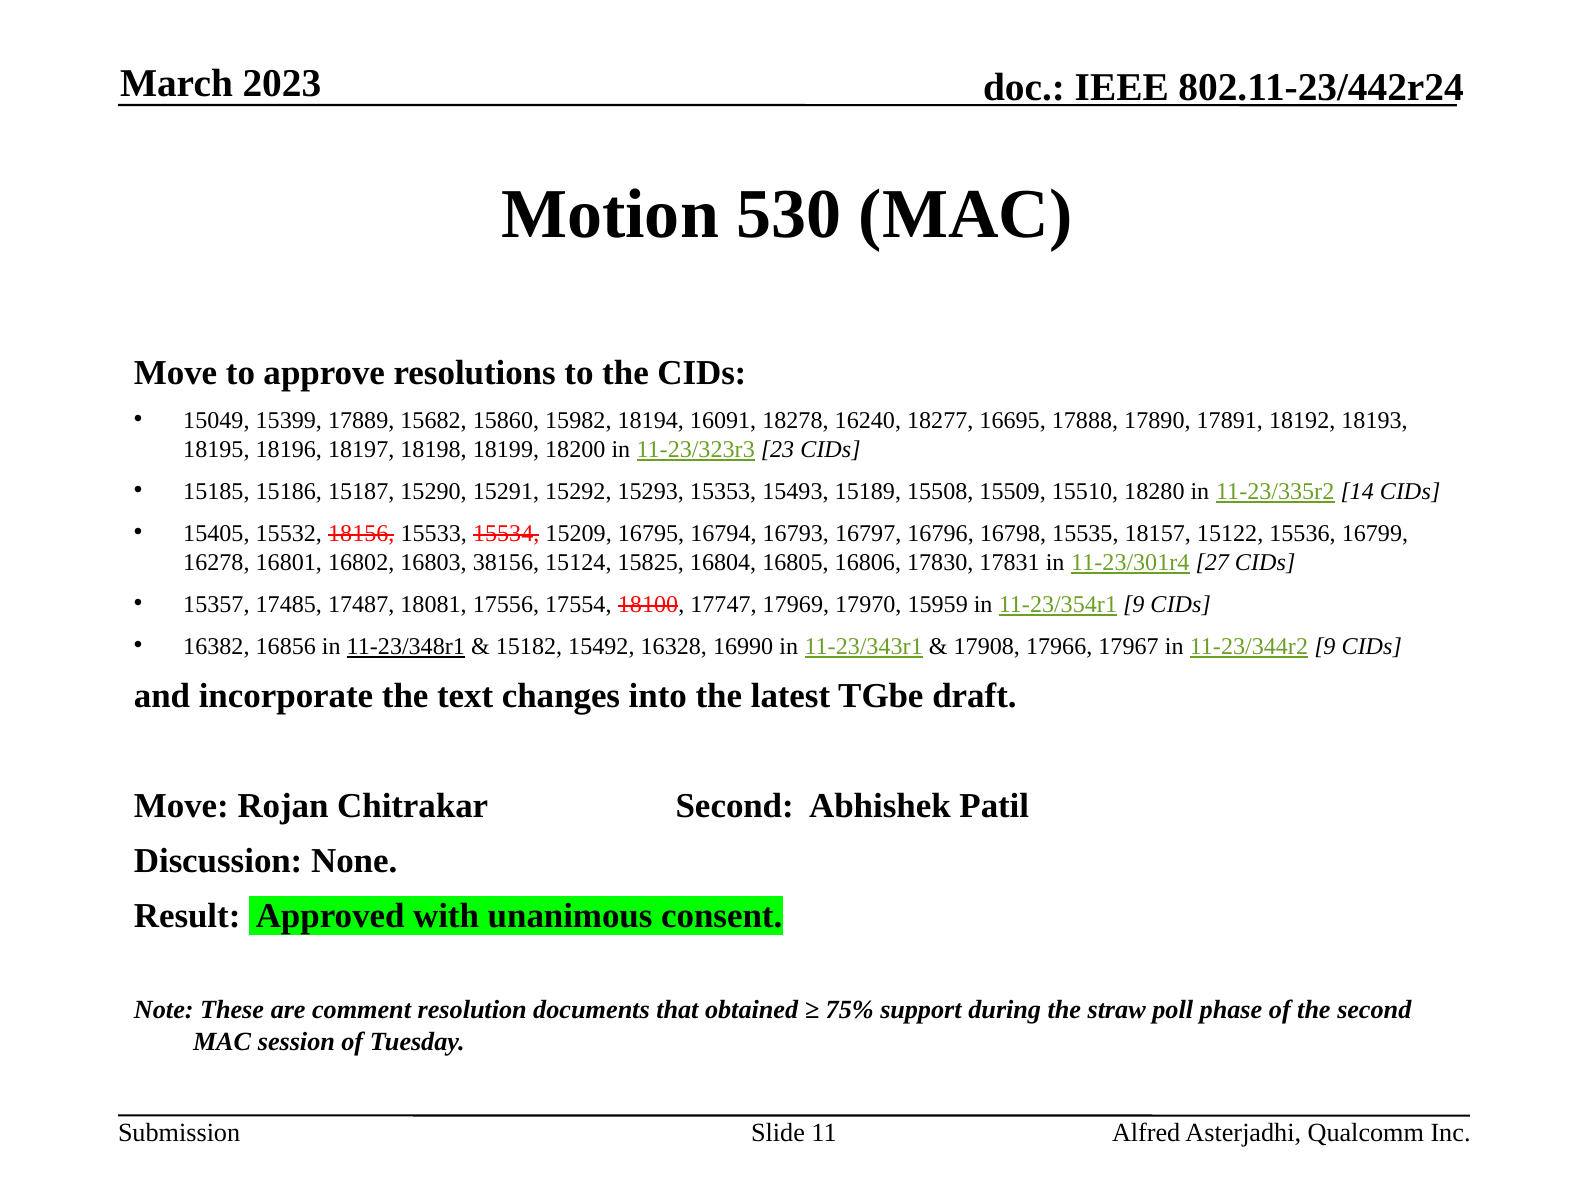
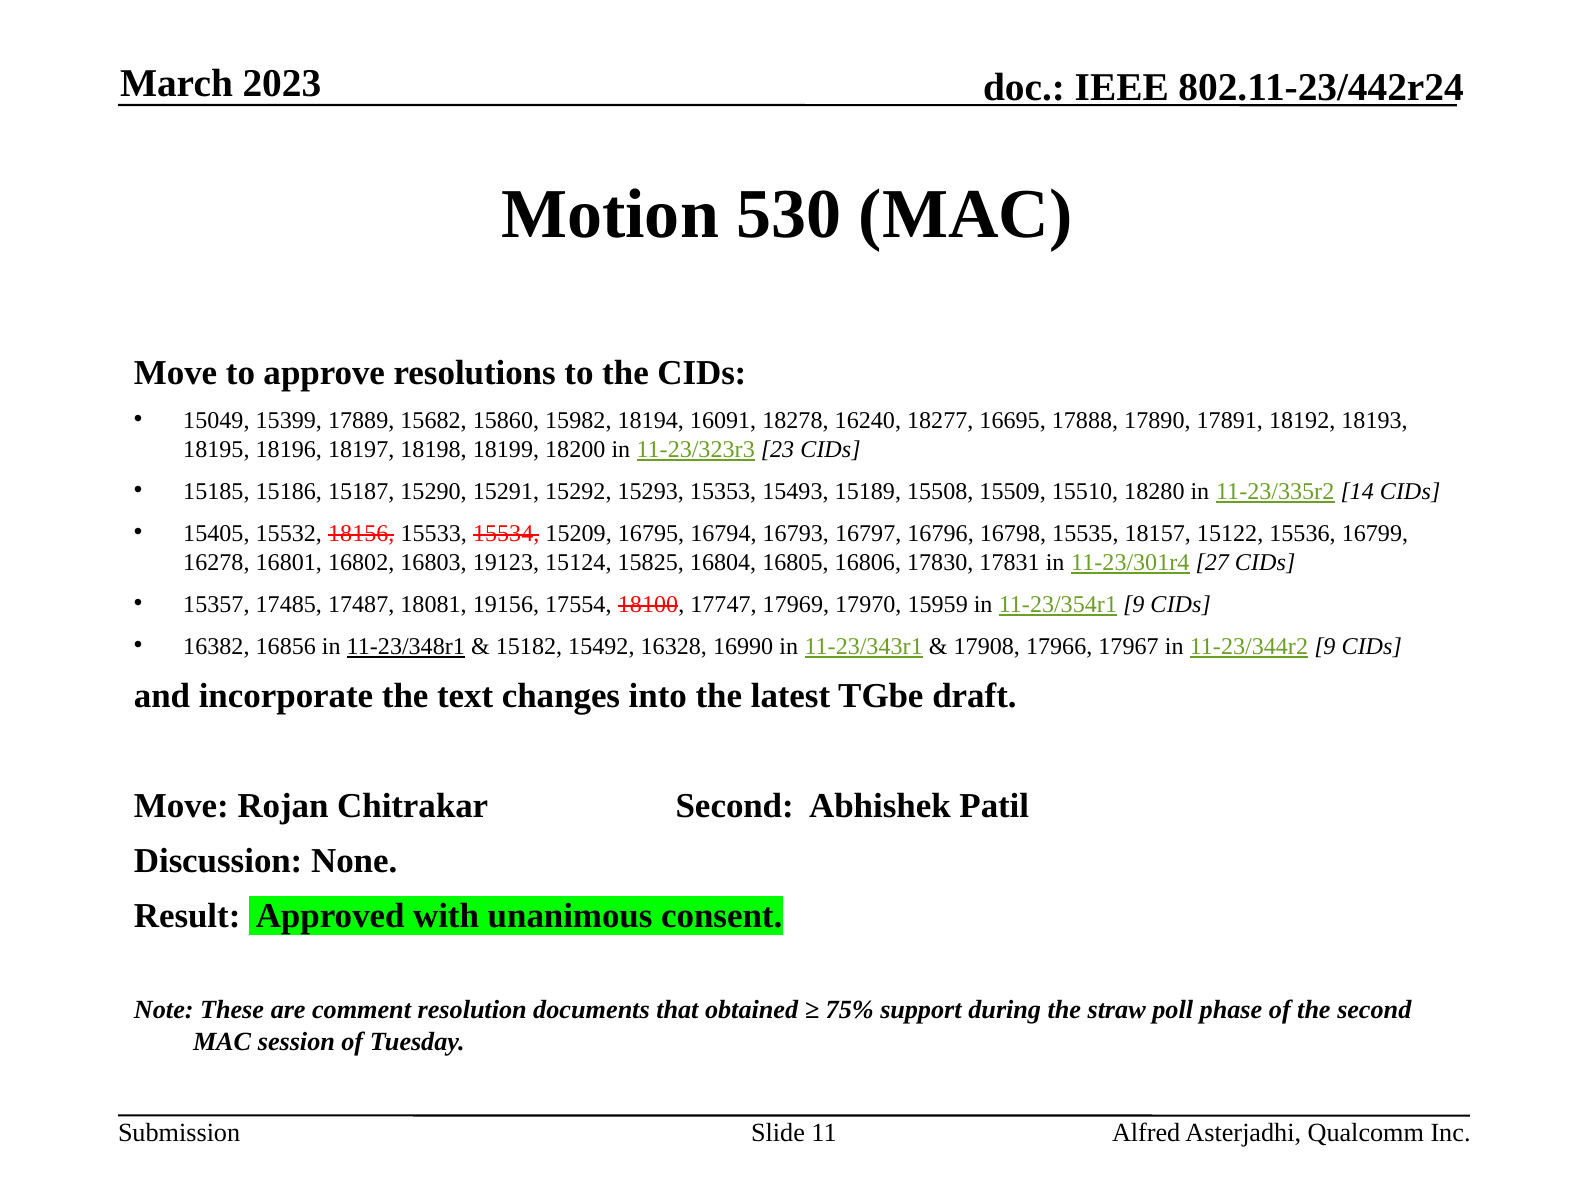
38156: 38156 -> 19123 (506, 562)
17556: 17556 -> 19156 (506, 604)
